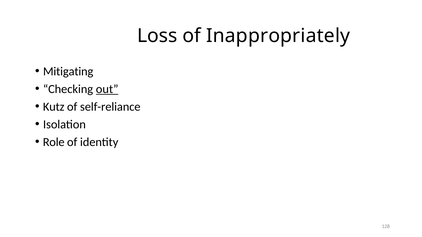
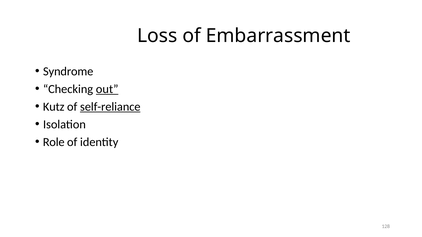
Inappropriately: Inappropriately -> Embarrassment (278, 36)
Mitigating: Mitigating -> Syndrome (68, 71)
self-reliance underline: none -> present (110, 107)
